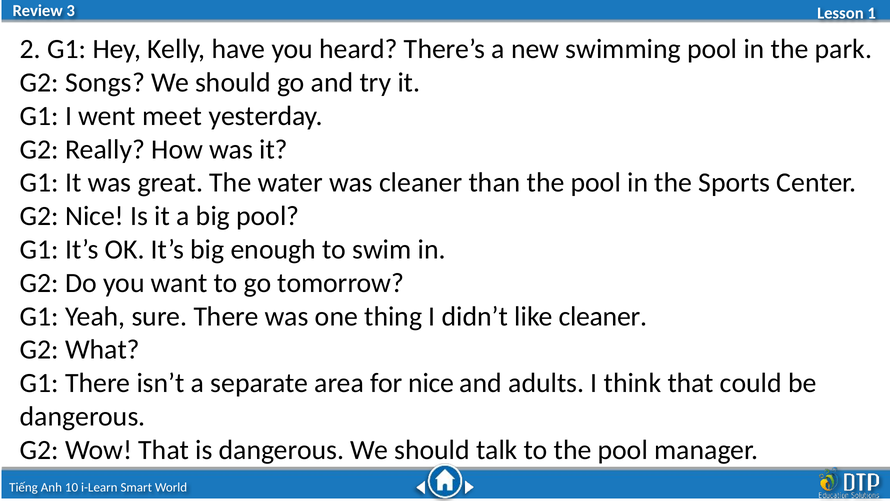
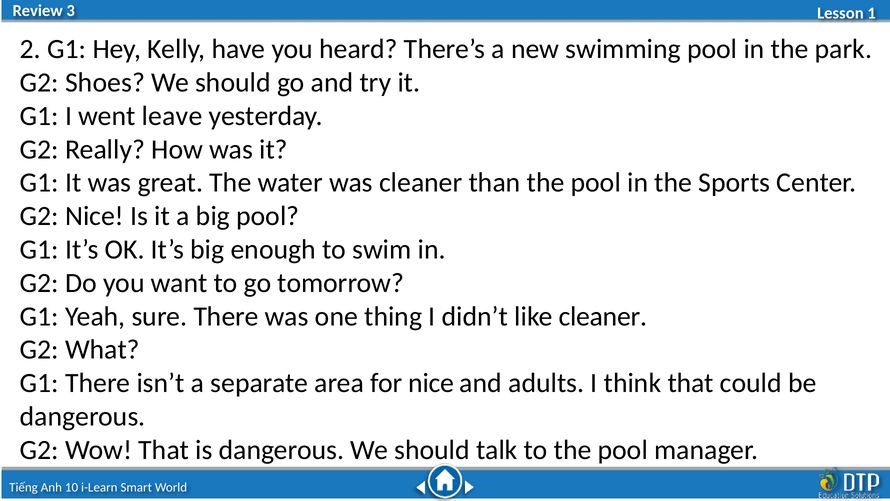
Songs: Songs -> Shoes (105, 82)
meet: meet -> leave (172, 116)
